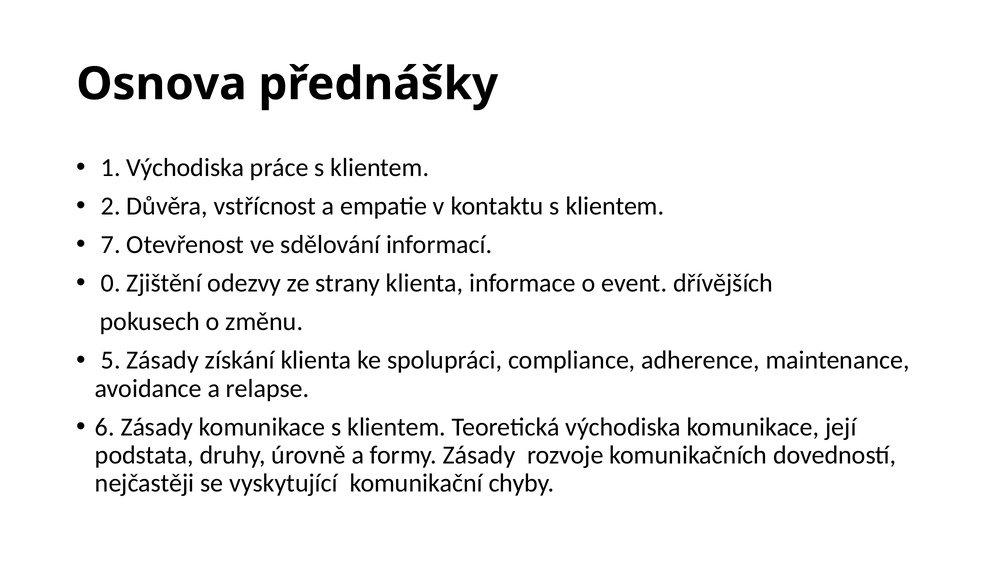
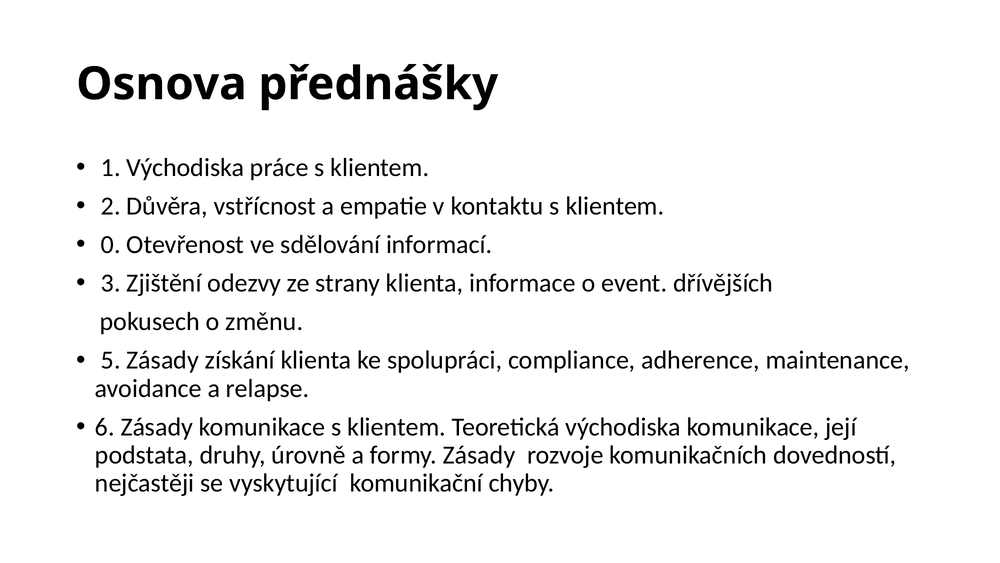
7: 7 -> 0 (111, 244)
0: 0 -> 3 (111, 283)
